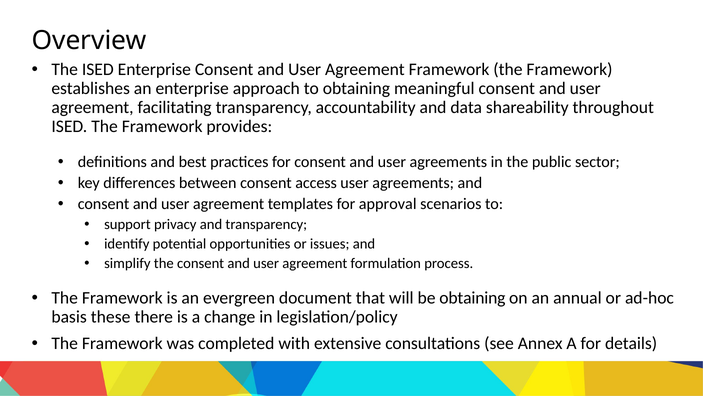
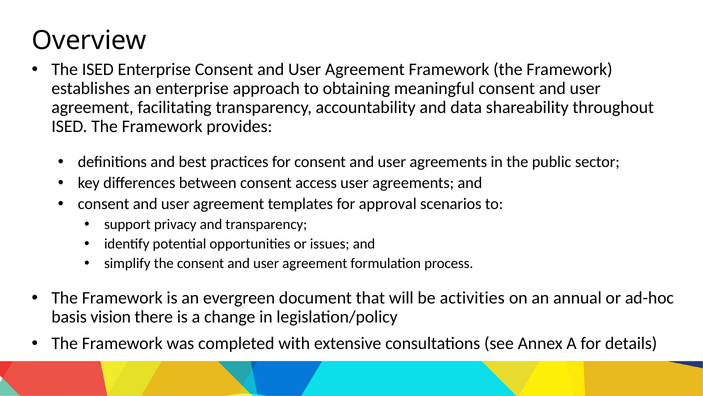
be obtaining: obtaining -> activities (472, 298)
these: these -> vision (111, 317)
